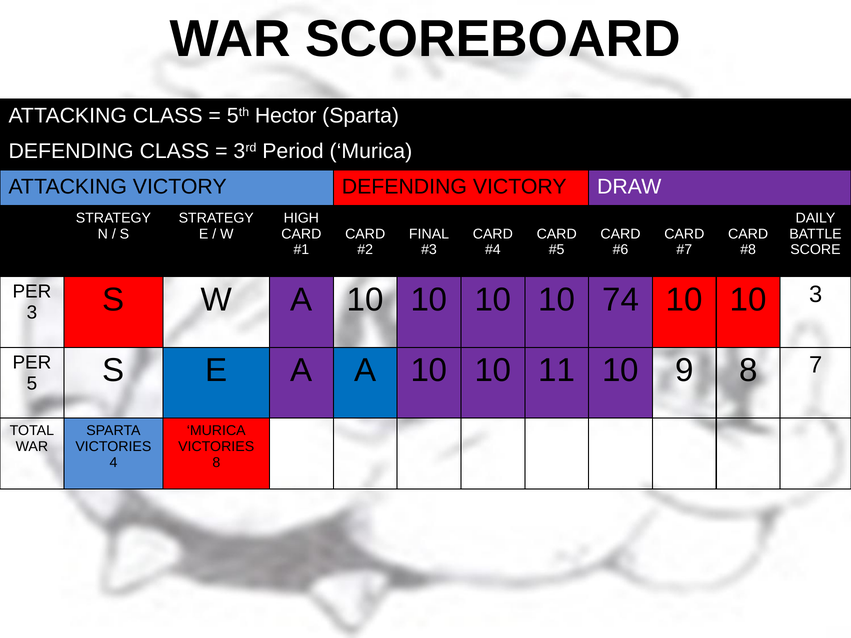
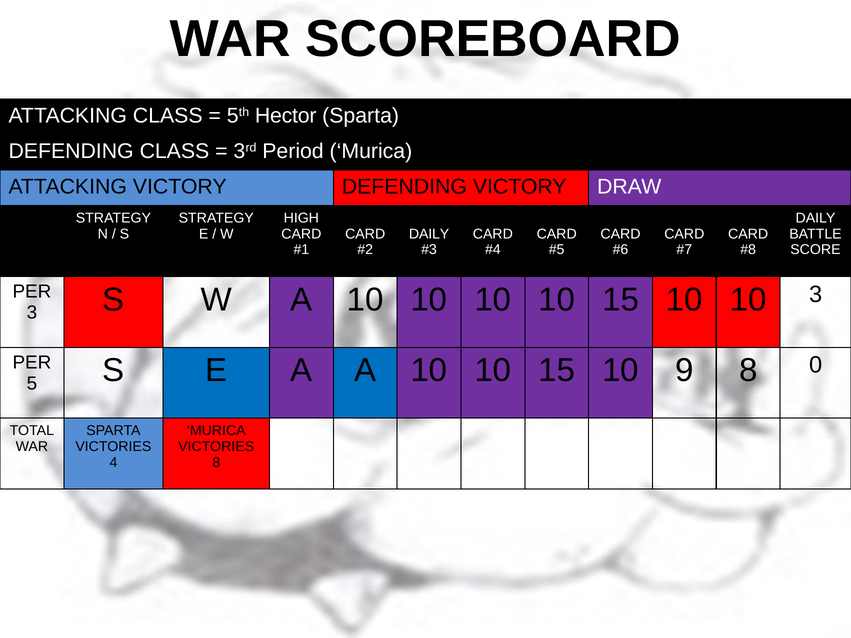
FINAL: FINAL -> DAILY (429, 234)
10 10 10 74: 74 -> 15 (621, 300)
A 10 10 11: 11 -> 15 (557, 371)
7: 7 -> 0 (816, 365)
